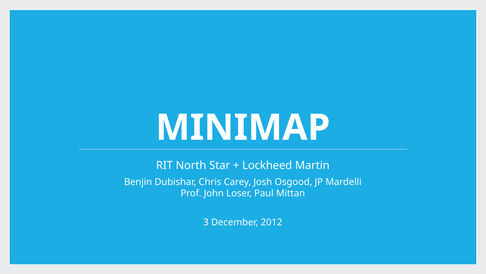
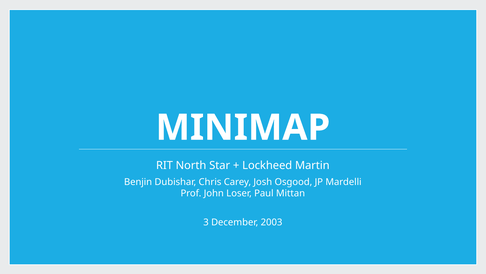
2012: 2012 -> 2003 (272, 222)
